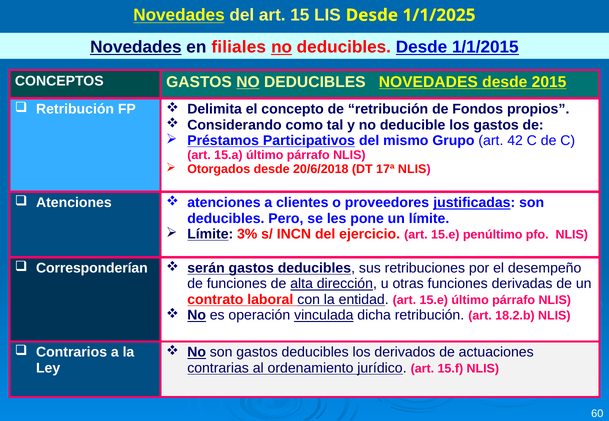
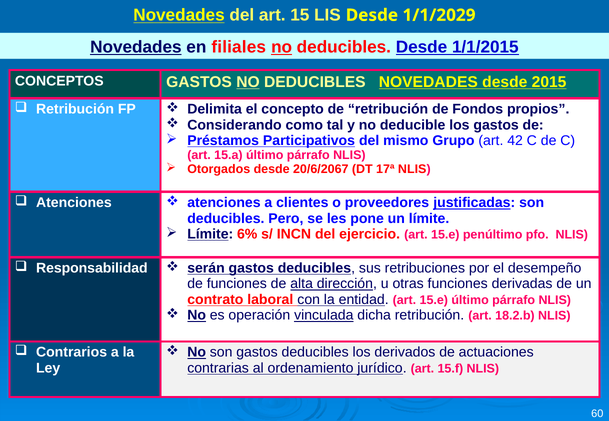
1/1/2025: 1/1/2025 -> 1/1/2029 (439, 15)
20/6/2018: 20/6/2018 -> 20/6/2067 (321, 169)
3%: 3% -> 6% (247, 234)
Corresponderían: Corresponderían -> Responsabilidad (92, 269)
